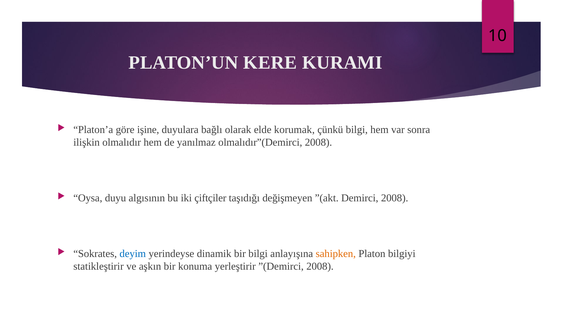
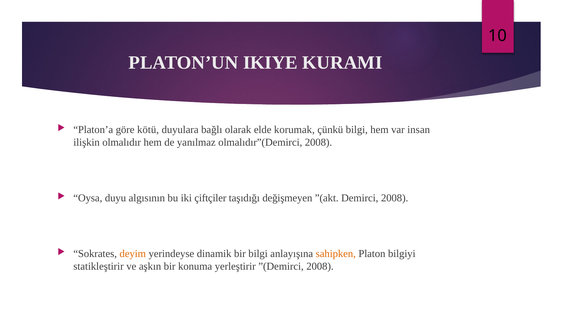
KERE: KERE -> IKIYE (270, 63)
işine: işine -> kötü (148, 129)
sonra: sonra -> insan (419, 129)
deyim colour: blue -> orange (133, 253)
